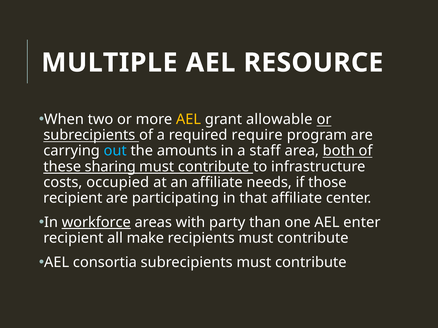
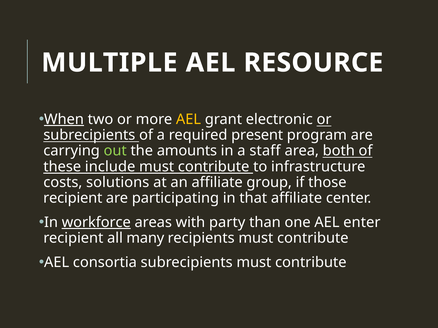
When underline: none -> present (64, 119)
allowable: allowable -> electronic (279, 119)
require: require -> present (257, 135)
out colour: light blue -> light green (115, 151)
sharing: sharing -> include (110, 167)
occupied: occupied -> solutions (118, 183)
needs: needs -> group (269, 183)
make: make -> many (145, 238)
